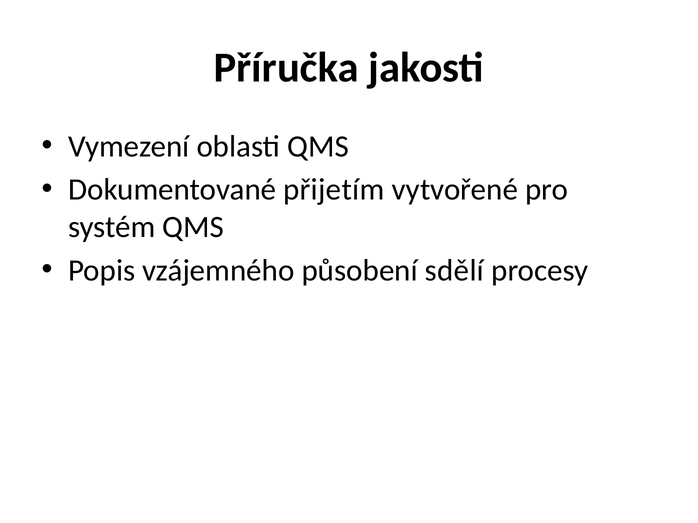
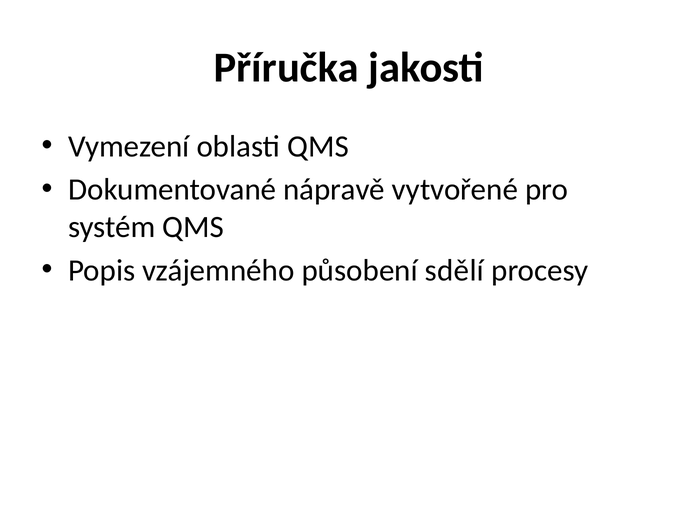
přijetím: přijetím -> nápravě (334, 190)
